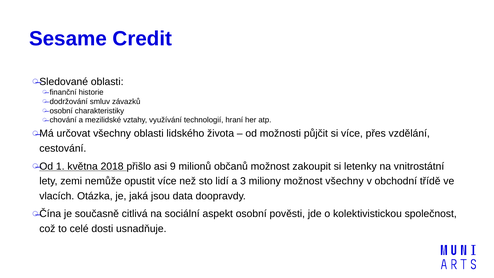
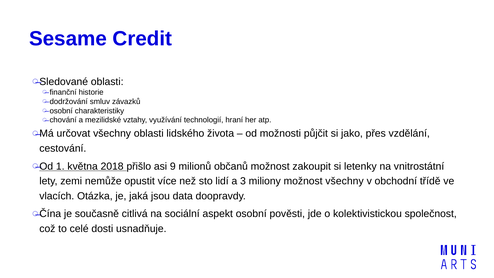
si více: více -> jako (352, 133)
